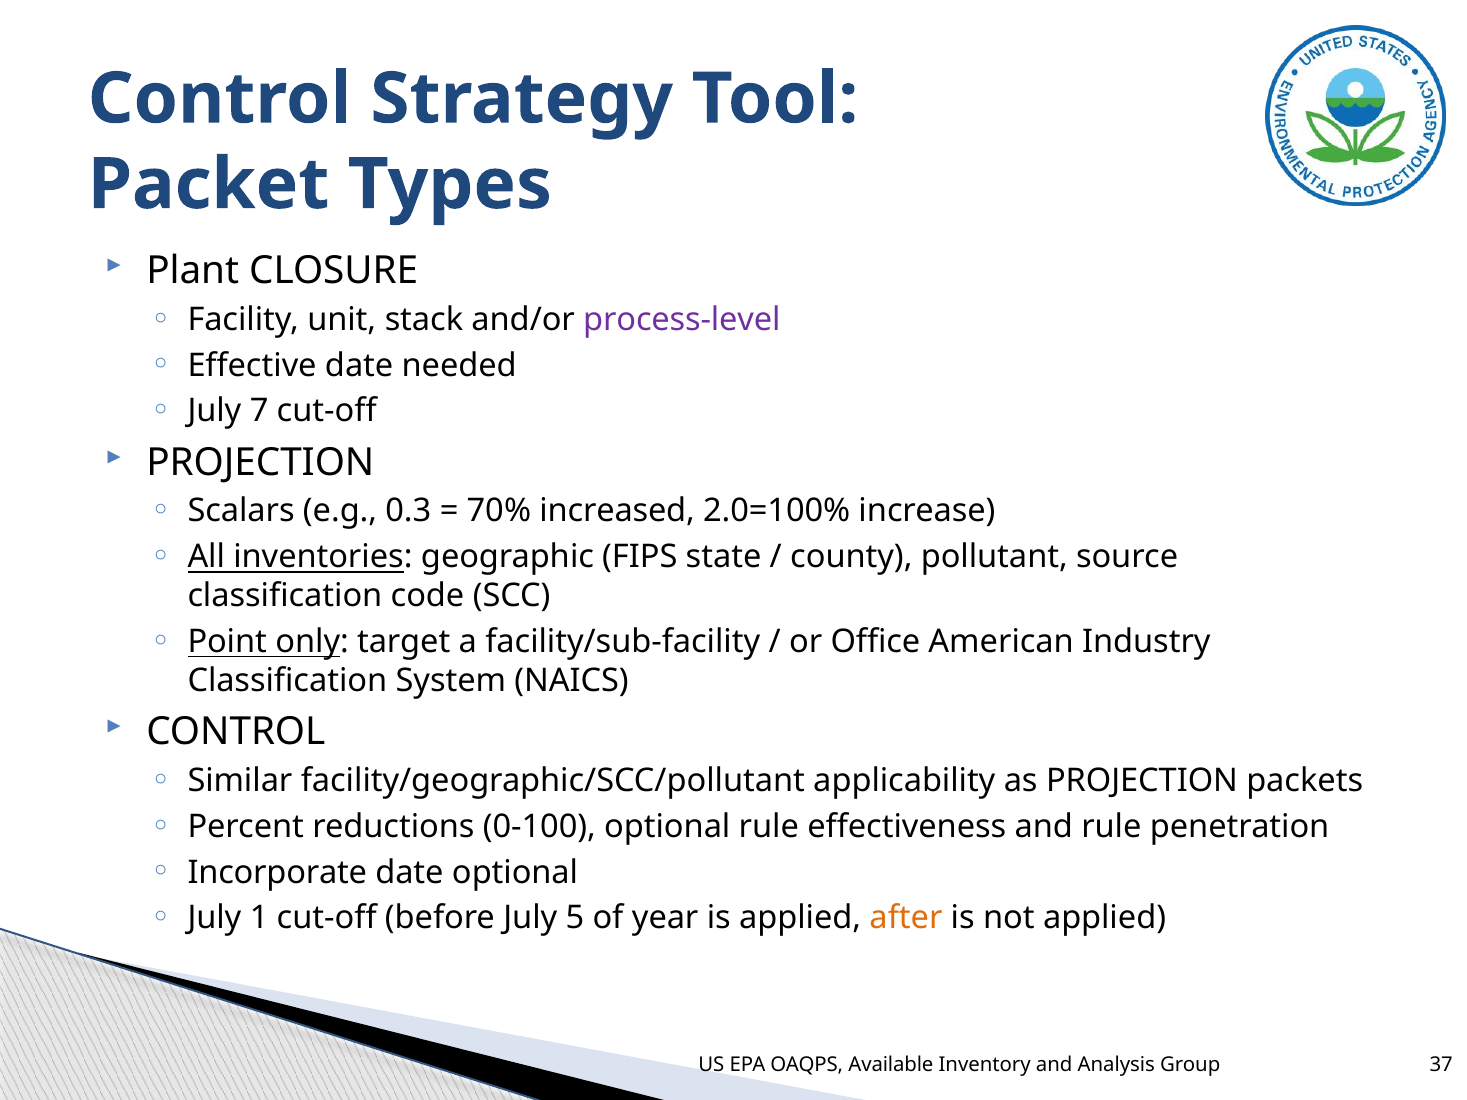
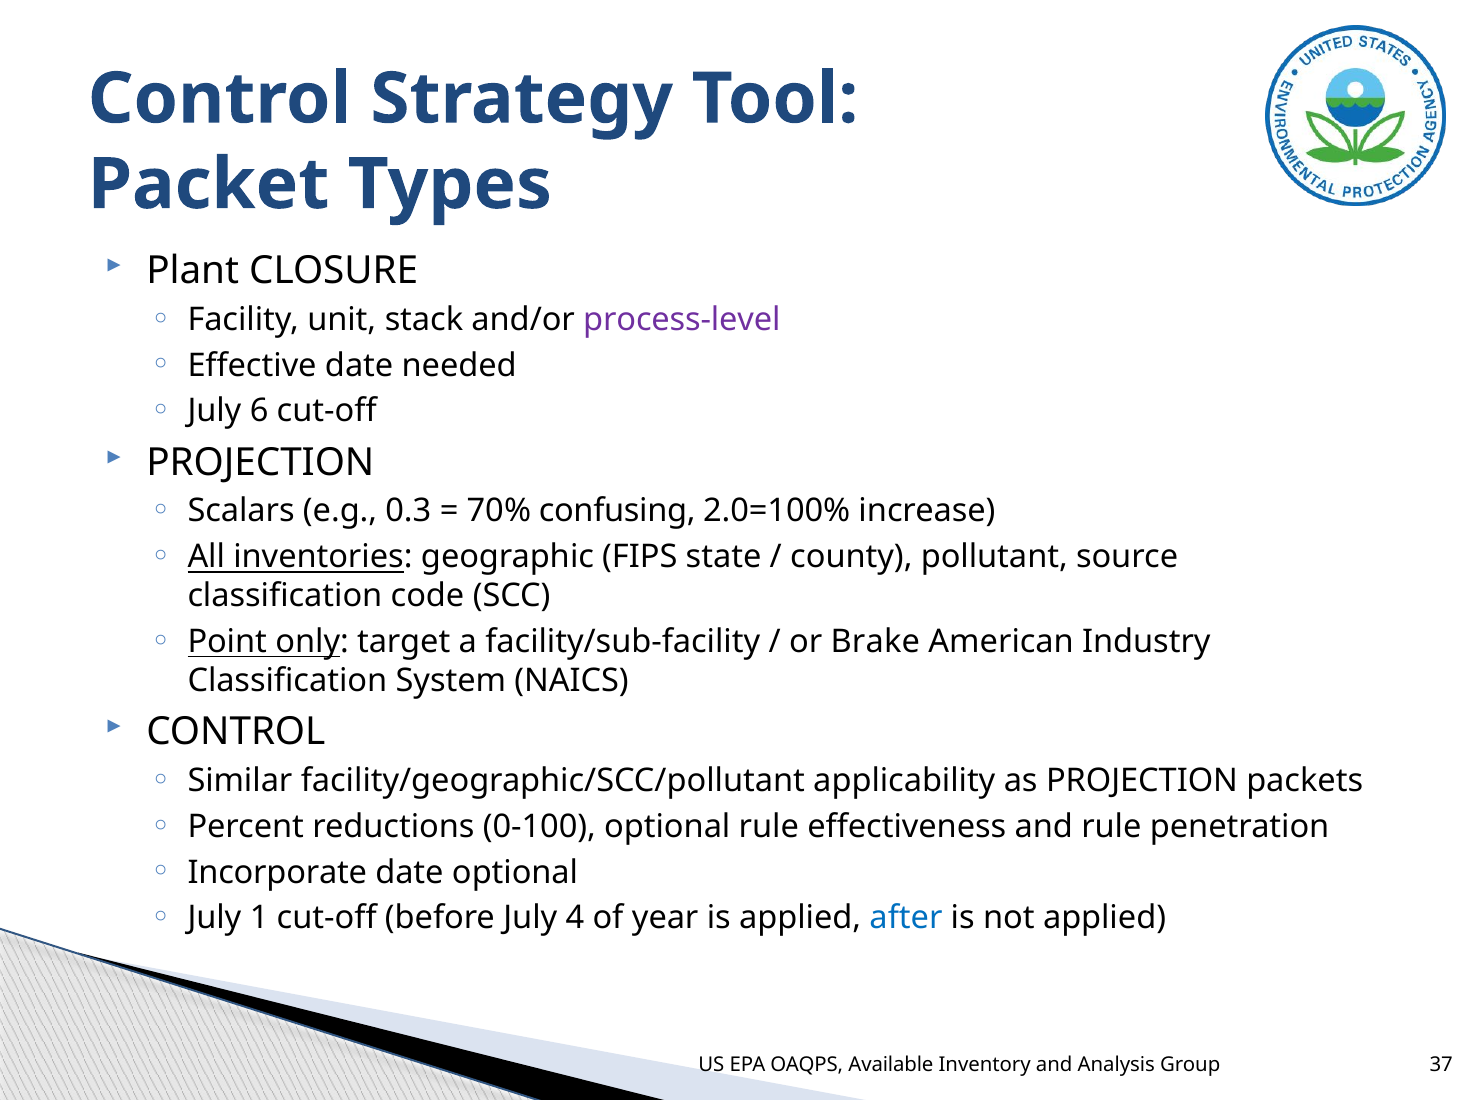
7: 7 -> 6 (259, 411)
increased: increased -> confusing (617, 511)
Office: Office -> Brake (875, 642)
5: 5 -> 4 (575, 918)
after colour: orange -> blue (906, 918)
